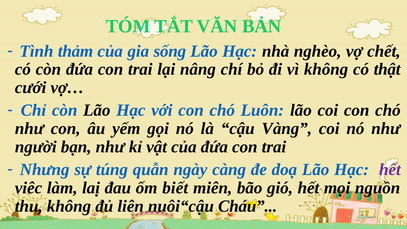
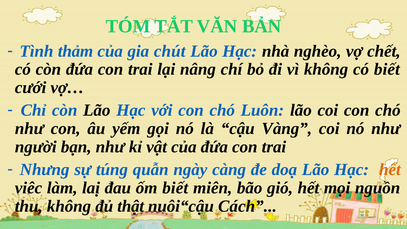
sống: sống -> chút (170, 51)
có thật: thật -> biết (387, 69)
hết colour: purple -> orange (390, 169)
liên: liên -> thật (131, 206)
Cháu: Cháu -> Cách (247, 206)
